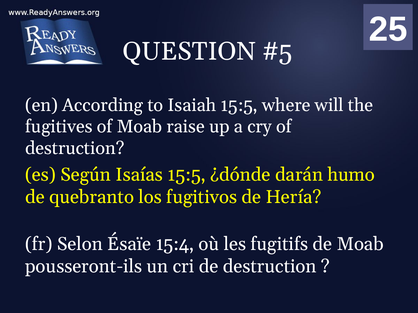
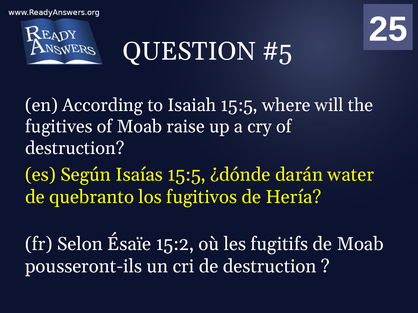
humo: humo -> water (351, 175)
15:4: 15:4 -> 15:2 (175, 244)
